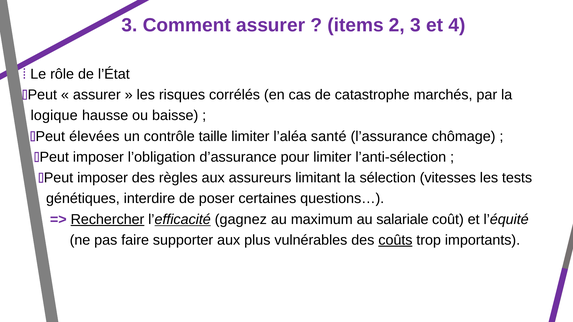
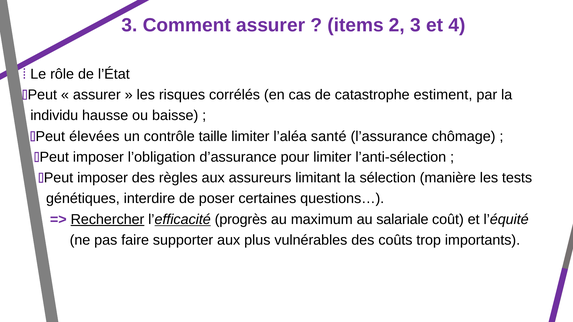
marchés: marchés -> estiment (443, 95)
logique: logique -> individu (54, 116)
vitesses: vitesses -> manière (448, 178)
gagnez: gagnez -> progrès (241, 220)
coûts underline: present -> none (395, 240)
